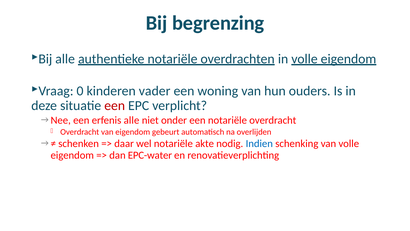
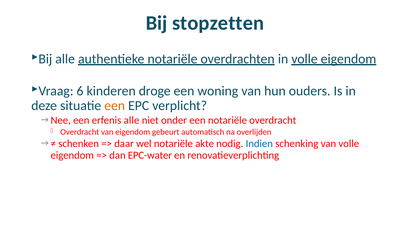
begrenzing: begrenzing -> stopzetten (218, 23)
0: 0 -> 6 (80, 91)
vader: vader -> droge (155, 91)
een colour: red -> orange (115, 106)
